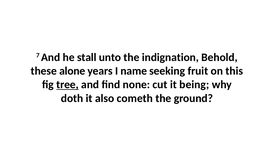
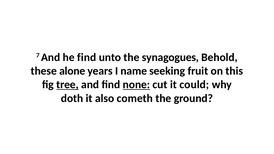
he stall: stall -> find (87, 57)
indignation: indignation -> synagogues (170, 57)
none underline: none -> present (136, 85)
being: being -> could (194, 85)
